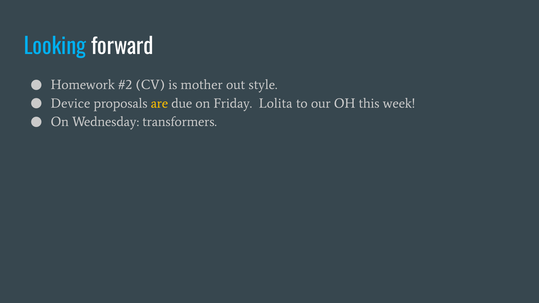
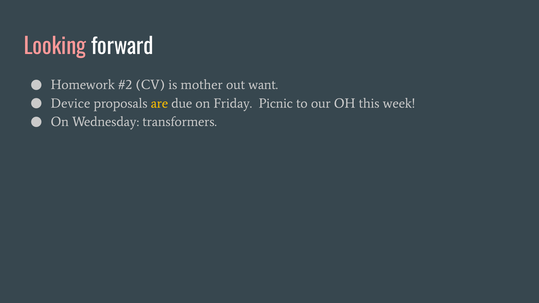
Looking colour: light blue -> pink (55, 47)
style: style -> want (263, 85)
Lolita: Lolita -> Picnic (276, 103)
